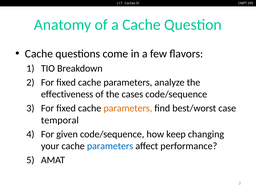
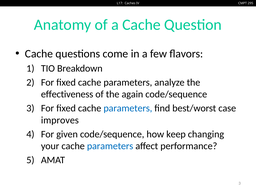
cases: cases -> again (132, 94)
parameters colour: orange -> blue (128, 108)
temporal: temporal -> improves (60, 120)
